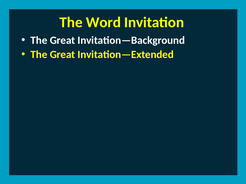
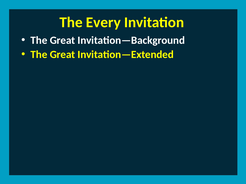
Word: Word -> Every (103, 22)
